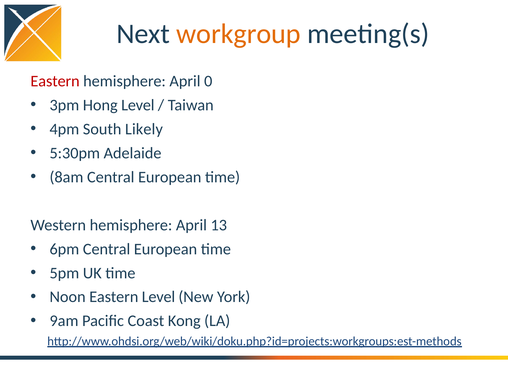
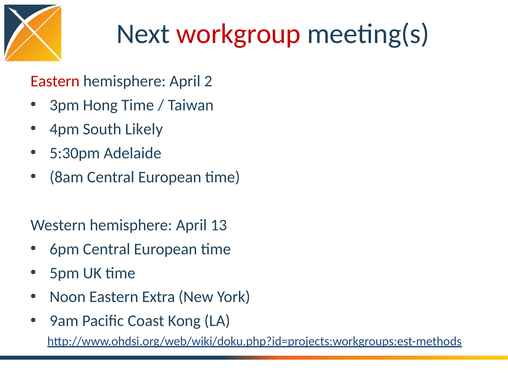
workgroup colour: orange -> red (239, 34)
0: 0 -> 2 (208, 81)
Hong Level: Level -> Time (138, 105)
Eastern Level: Level -> Extra (158, 297)
